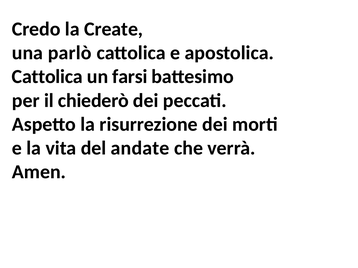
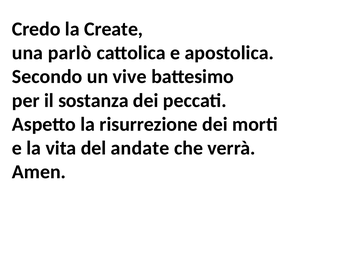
Cattolica: Cattolica -> Secondo (47, 77)
farsi: farsi -> vive (130, 77)
chiederò: chiederò -> sostanza (93, 101)
